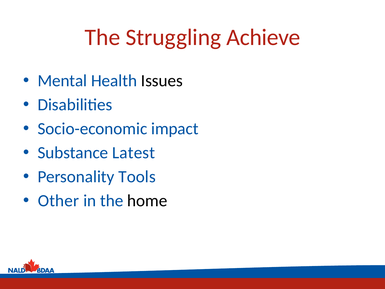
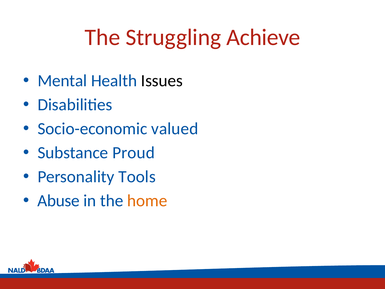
impact: impact -> valued (175, 129)
Latest: Latest -> Proud (134, 153)
Other: Other -> Abuse (59, 201)
home colour: black -> orange (147, 201)
